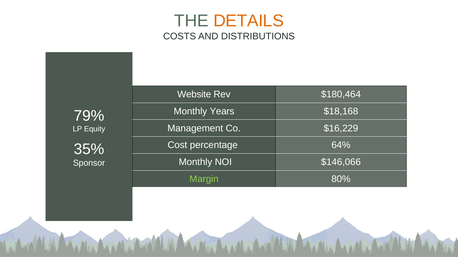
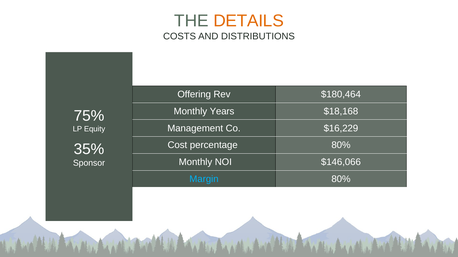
Website: Website -> Offering (194, 95)
79%: 79% -> 75% (89, 116)
percentage 64%: 64% -> 80% (341, 145)
Margin colour: light green -> light blue (204, 179)
